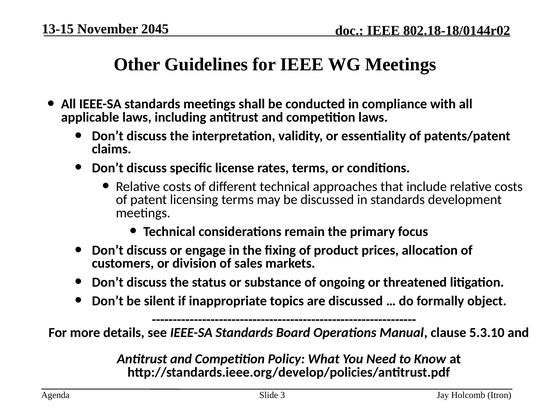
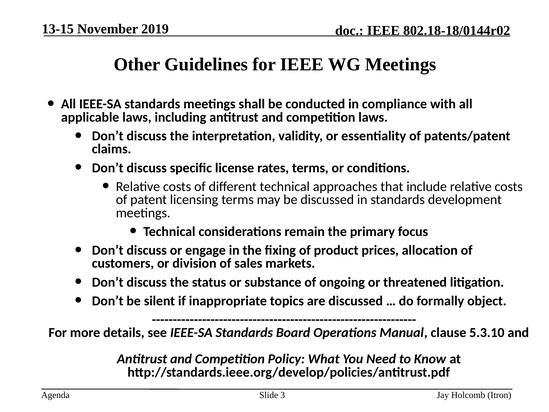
2045: 2045 -> 2019 (155, 29)
